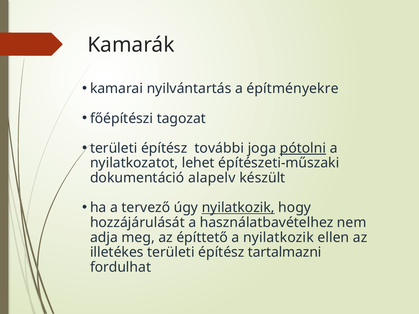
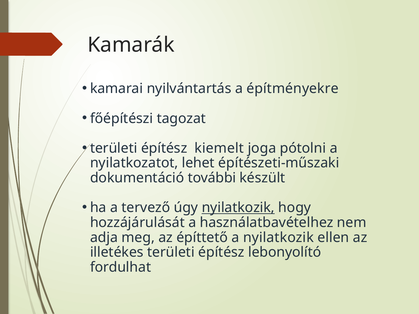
további: további -> kiemelt (219, 148)
pótolni underline: present -> none (303, 148)
alapelv: alapelv -> további (212, 178)
tartalmazni: tartalmazni -> lebonyolító (285, 253)
